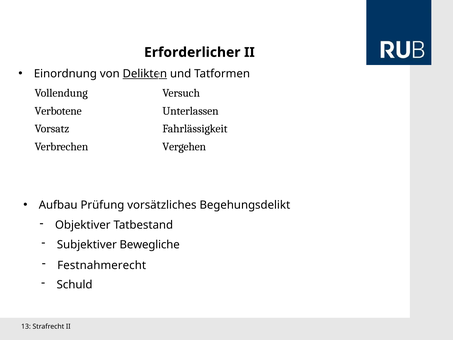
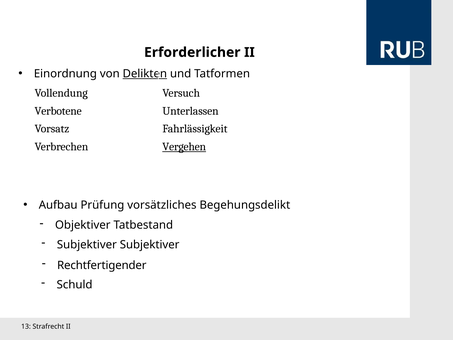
Vergehen underline: none -> present (184, 147)
Subjektiver Bewegliche: Bewegliche -> Subjektiver (150, 244)
Festnahmerecht: Festnahmerecht -> Rechtfertigender (102, 265)
